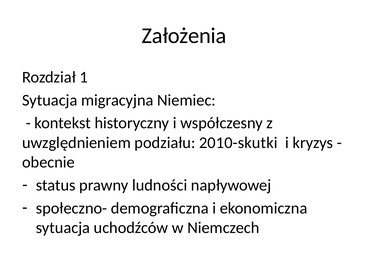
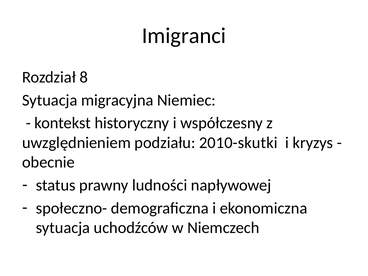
Założenia: Założenia -> Imigranci (184, 36)
1: 1 -> 8 (84, 77)
